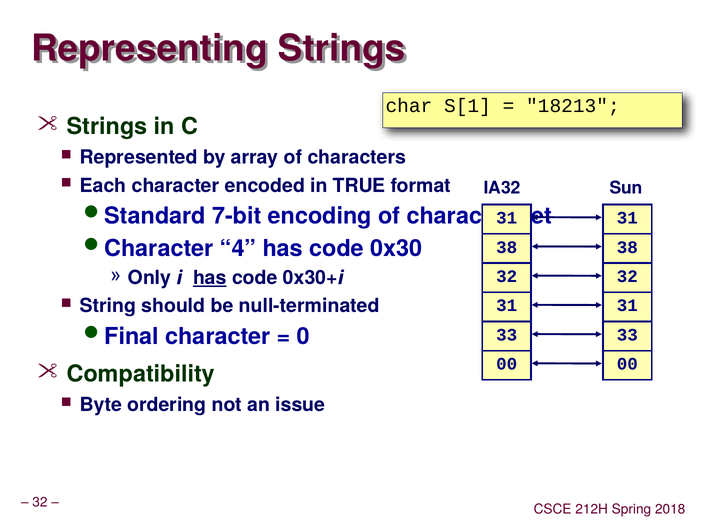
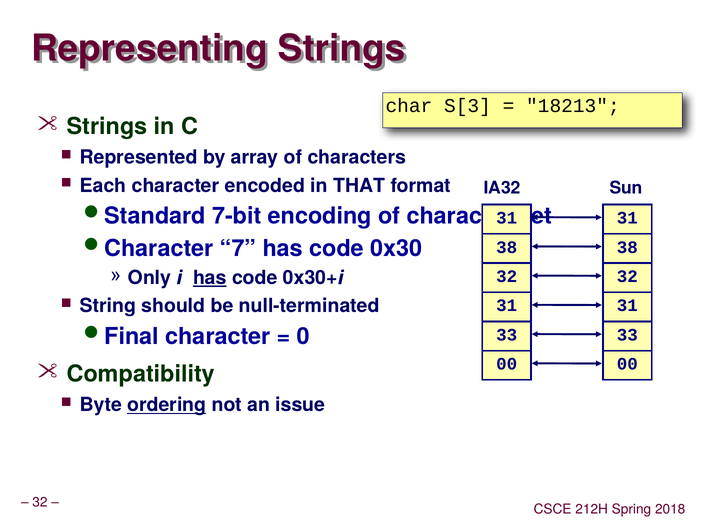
S[1: S[1 -> S[3 (467, 106)
TRUE: TRUE -> THAT (359, 186)
4: 4 -> 7 (238, 248)
ordering underline: none -> present (167, 405)
